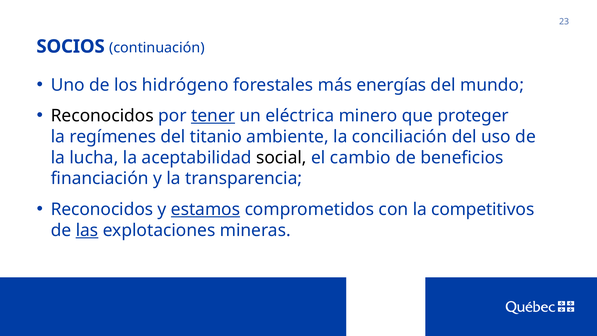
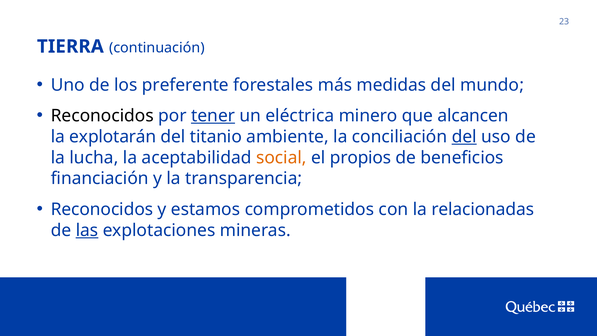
SOCIOS: SOCIOS -> TIERRA (70, 46)
hidrógeno: hidrógeno -> preferente (185, 85)
energías: energías -> medidas (391, 85)
proteger: proteger -> alcancen (473, 116)
regímenes: regímenes -> explotarán (113, 137)
del underline: none -> present (464, 137)
social colour: black -> orange (281, 158)
cambio: cambio -> propios (361, 158)
estamos underline: present -> none (206, 209)
competitivos: competitivos -> relacionadas (483, 209)
